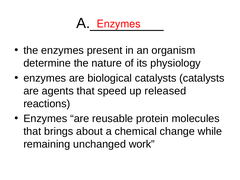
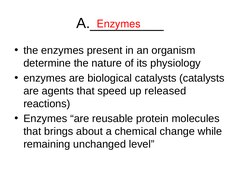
work: work -> level (142, 144)
